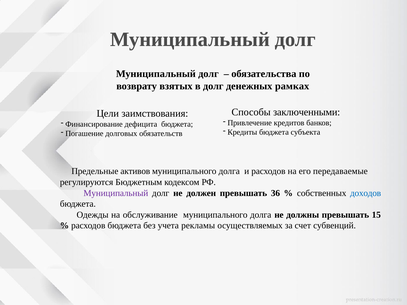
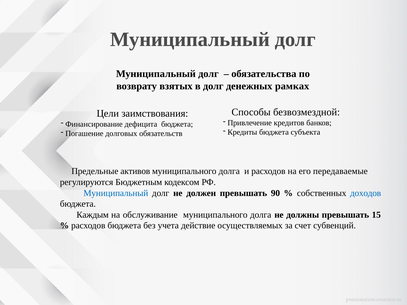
заключенными: заключенными -> безвозмездной (307, 112)
Муниципальный colour: purple -> blue (116, 193)
36: 36 -> 90 (275, 193)
Одежды: Одежды -> Каждым (93, 215)
рекламы: рекламы -> действие (198, 226)
